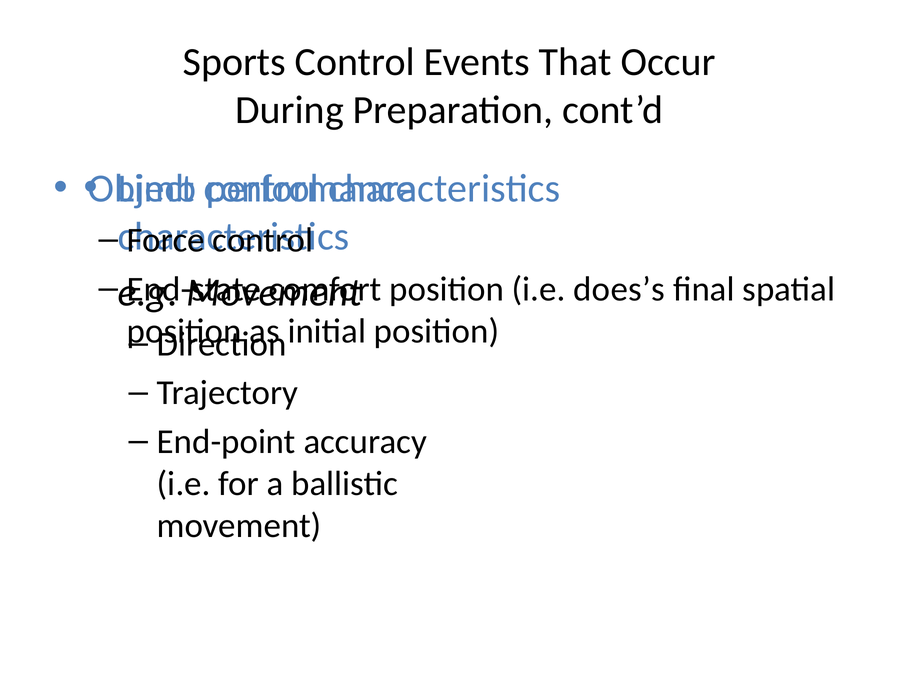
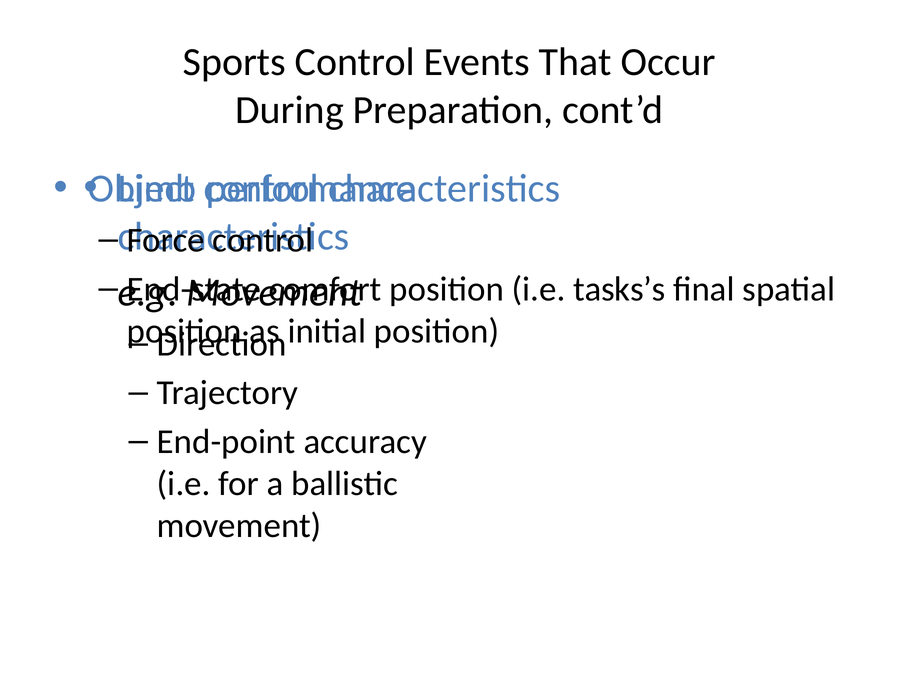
does’s: does’s -> tasks’s (619, 289)
